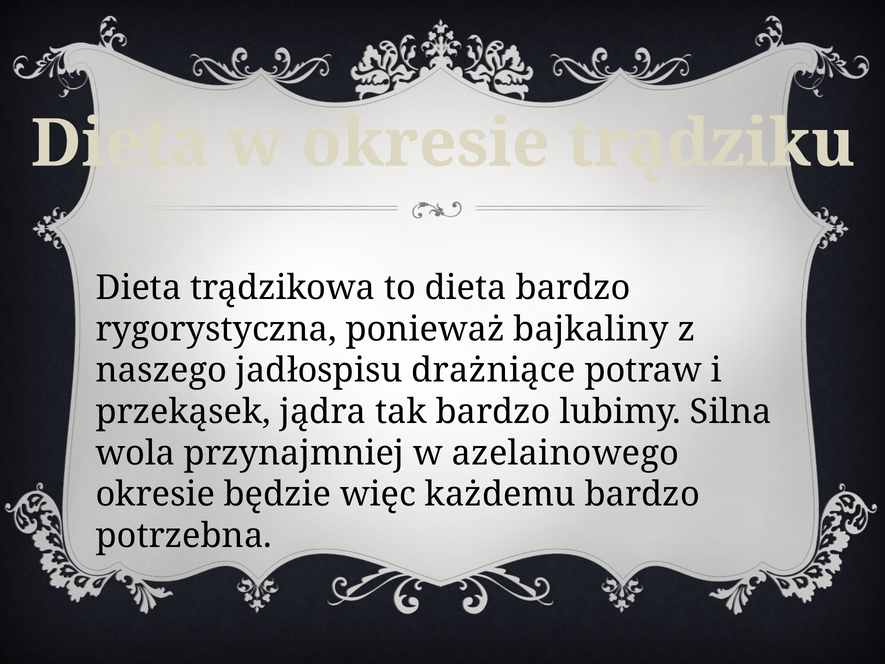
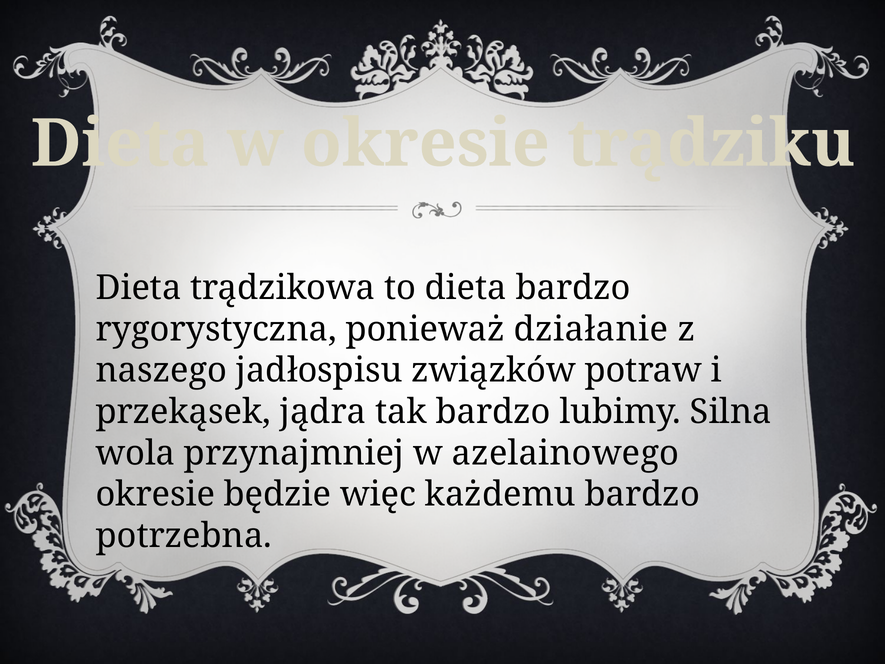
bajkaliny: bajkaliny -> działanie (591, 329)
drażniące: drażniące -> związków (494, 370)
